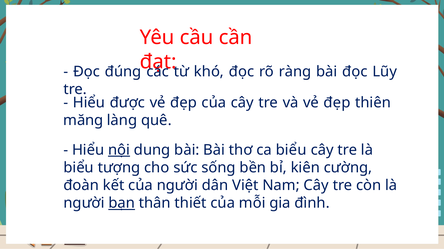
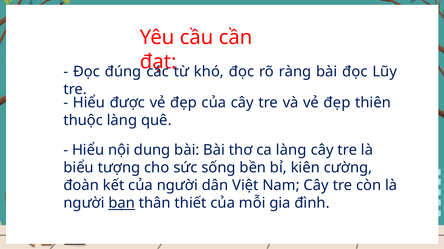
măng: măng -> thuộc (83, 121)
nội underline: present -> none (119, 150)
ca biểu: biểu -> làng (291, 150)
